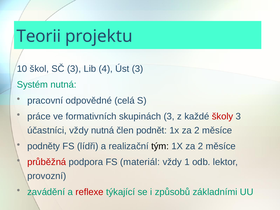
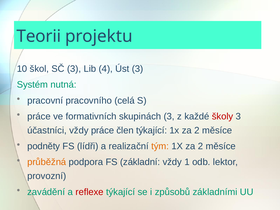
odpovědné: odpovědné -> pracovního (89, 101)
vždy nutná: nutná -> práce (103, 130)
člen podnět: podnět -> týkající (152, 130)
tým colour: black -> orange (160, 146)
průběžná colour: red -> orange (47, 162)
materiál: materiál -> základní (140, 162)
